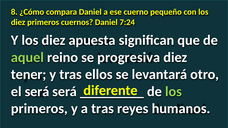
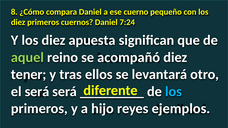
progresiva: progresiva -> acompañó (129, 57)
los colour: light green -> light blue (174, 92)
a tras: tras -> hijo (103, 109)
humanos: humanos -> ejemplos (181, 109)
